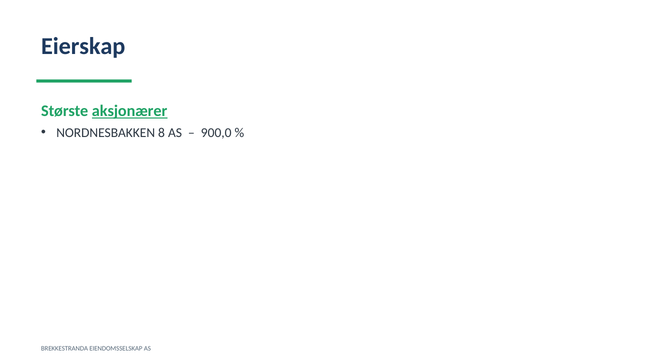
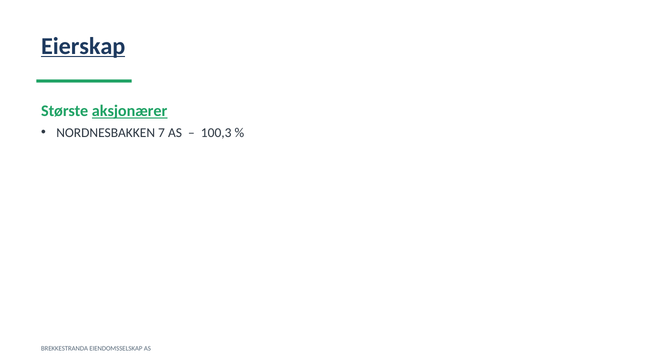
Eierskap underline: none -> present (83, 46)
8: 8 -> 7 (162, 133)
900,0: 900,0 -> 100,3 (216, 133)
